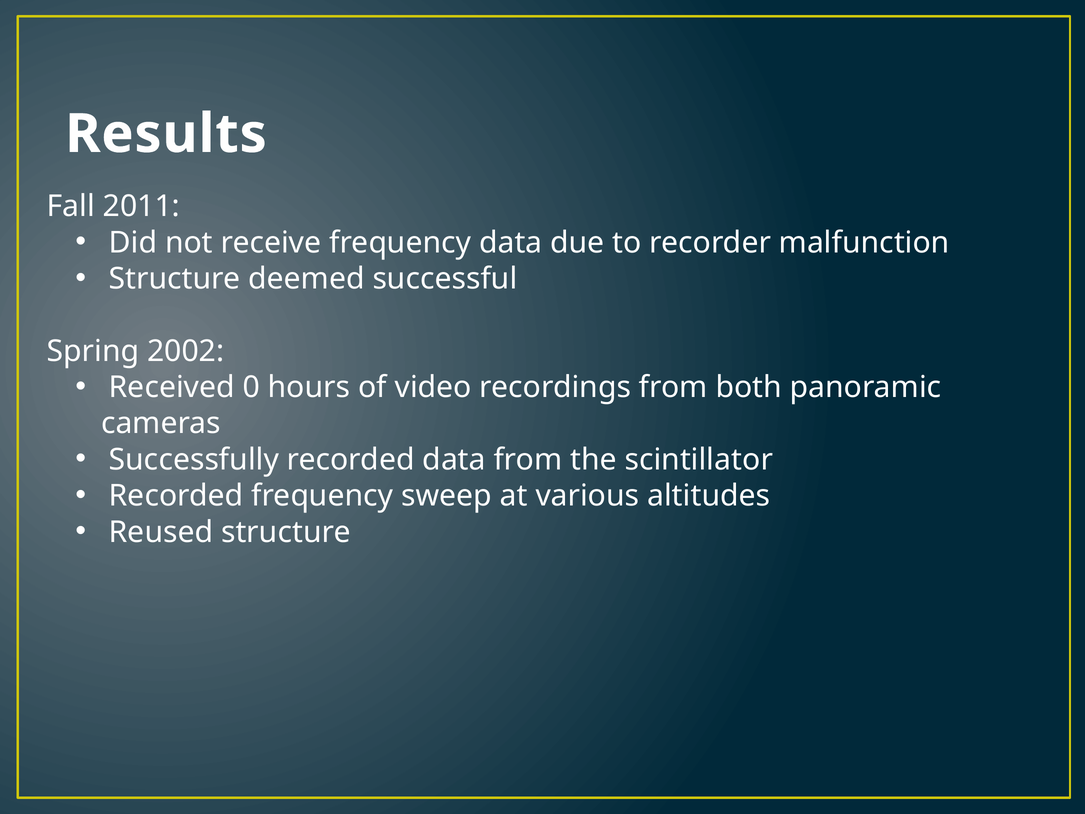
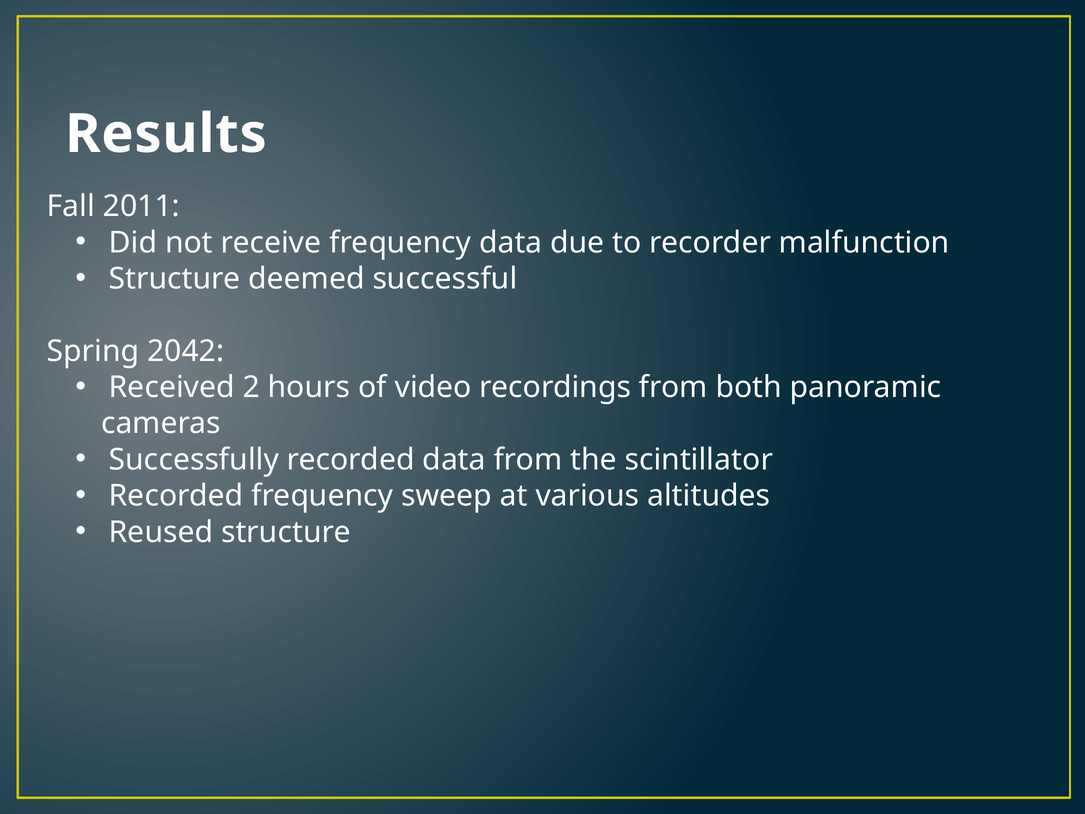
2002: 2002 -> 2042 (186, 351)
0: 0 -> 2 (251, 387)
